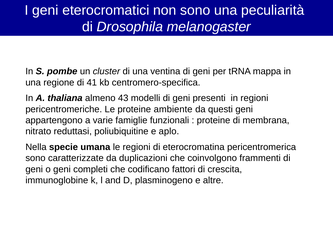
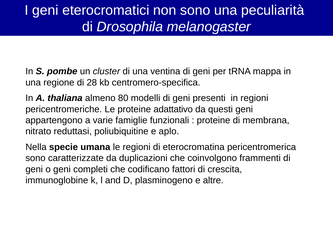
41: 41 -> 28 (92, 83)
43: 43 -> 80 (123, 98)
ambiente: ambiente -> adattativo (173, 110)
